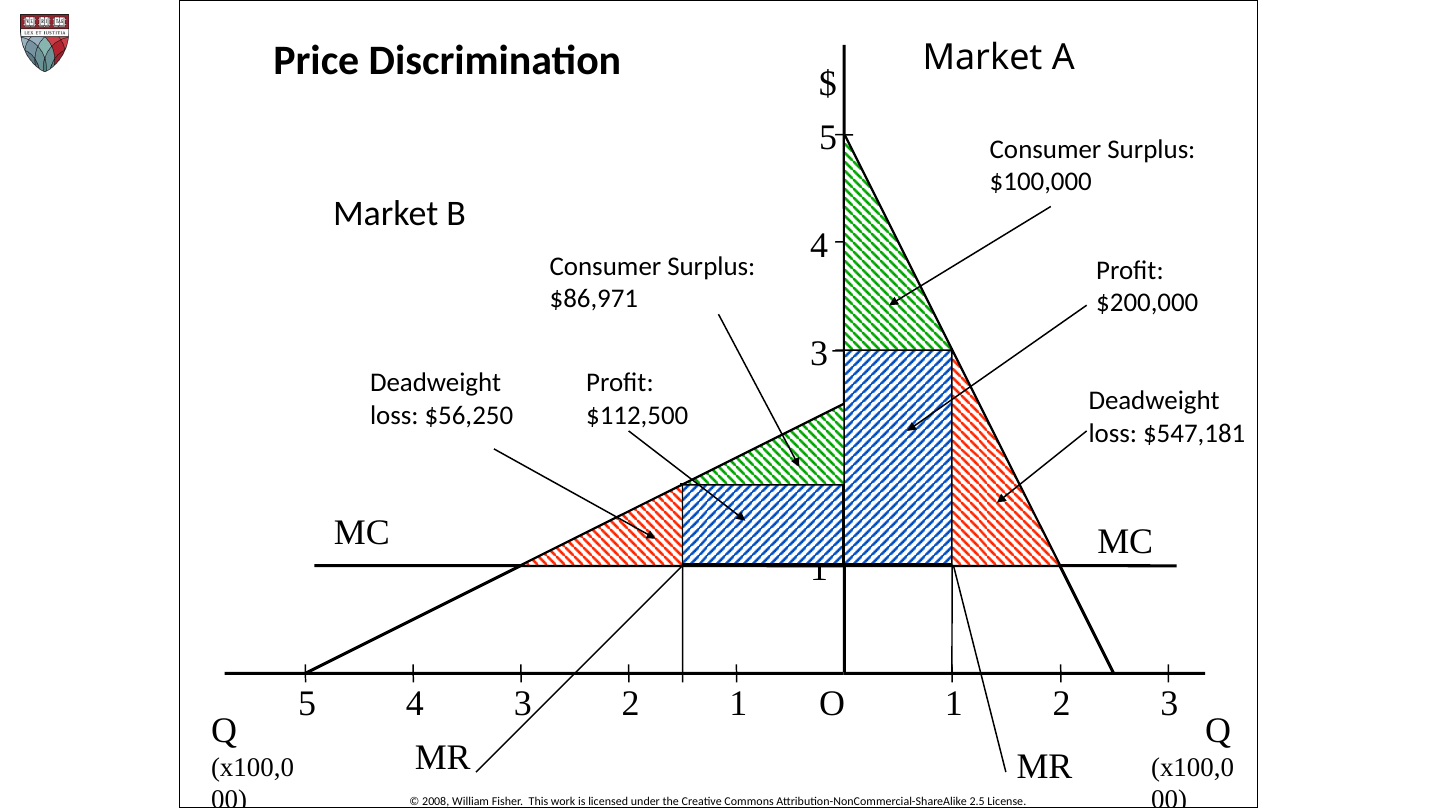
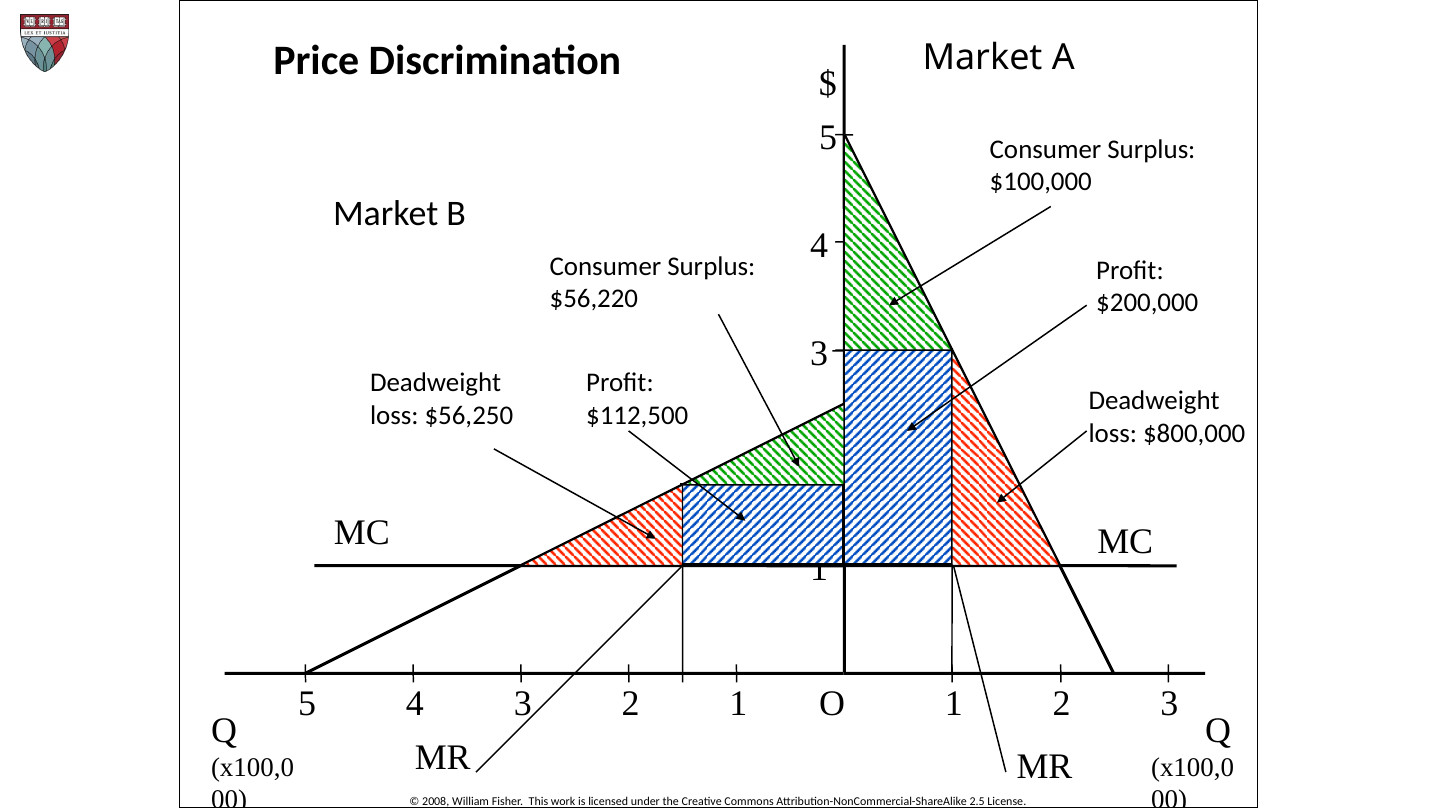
$86,971: $86,971 -> $56,220 (594, 299)
$547,181: $547,181 -> $800,000 (1194, 434)
